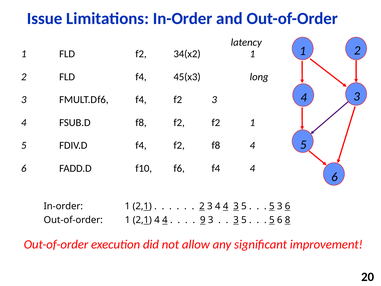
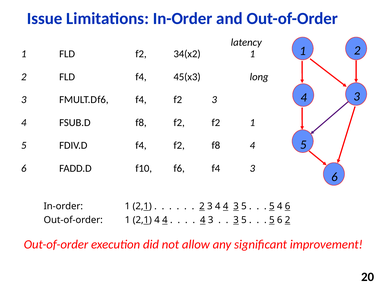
f4 4: 4 -> 3 (252, 168)
5 3: 3 -> 4 (280, 206)
9: 9 -> 4 (203, 220)
6 8: 8 -> 2 (288, 220)
